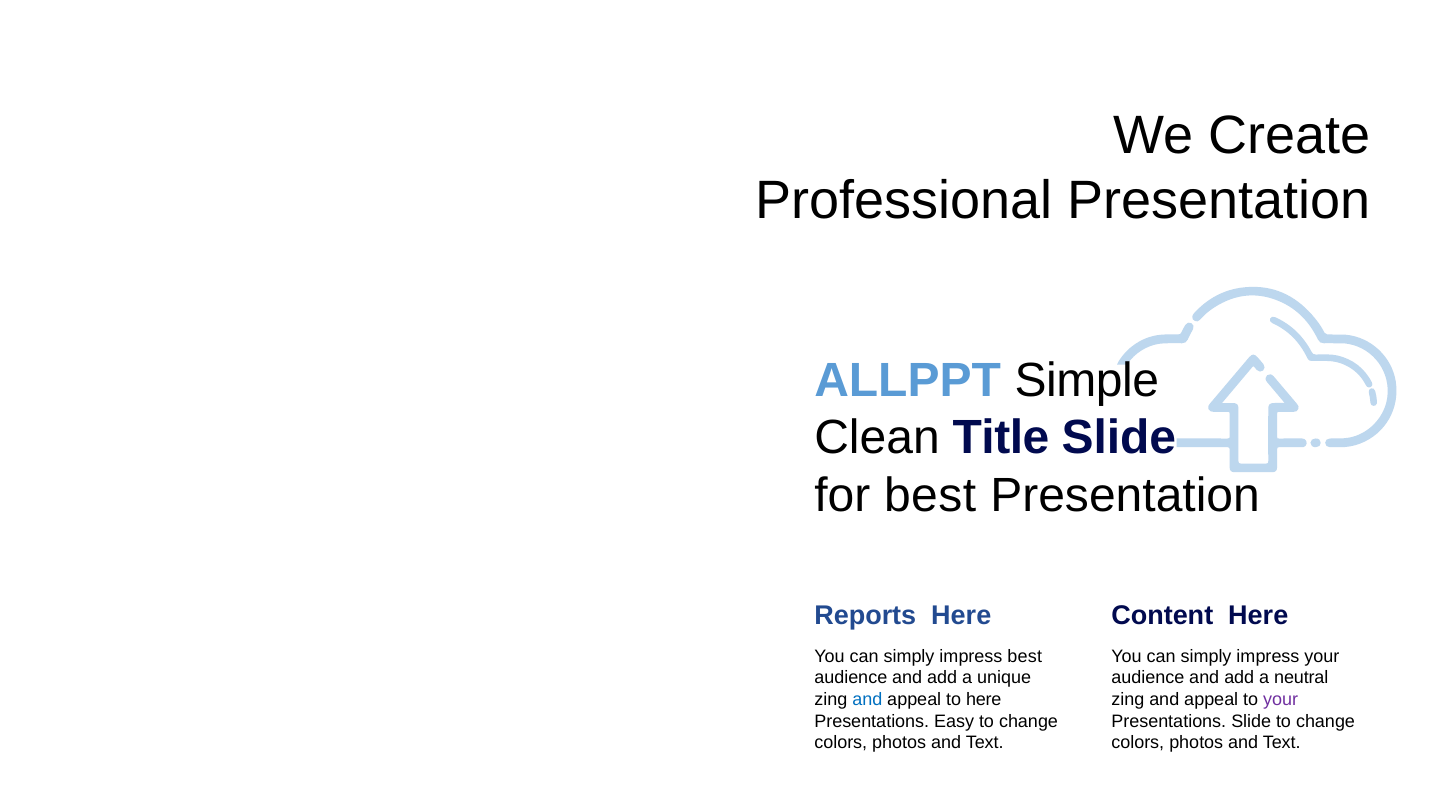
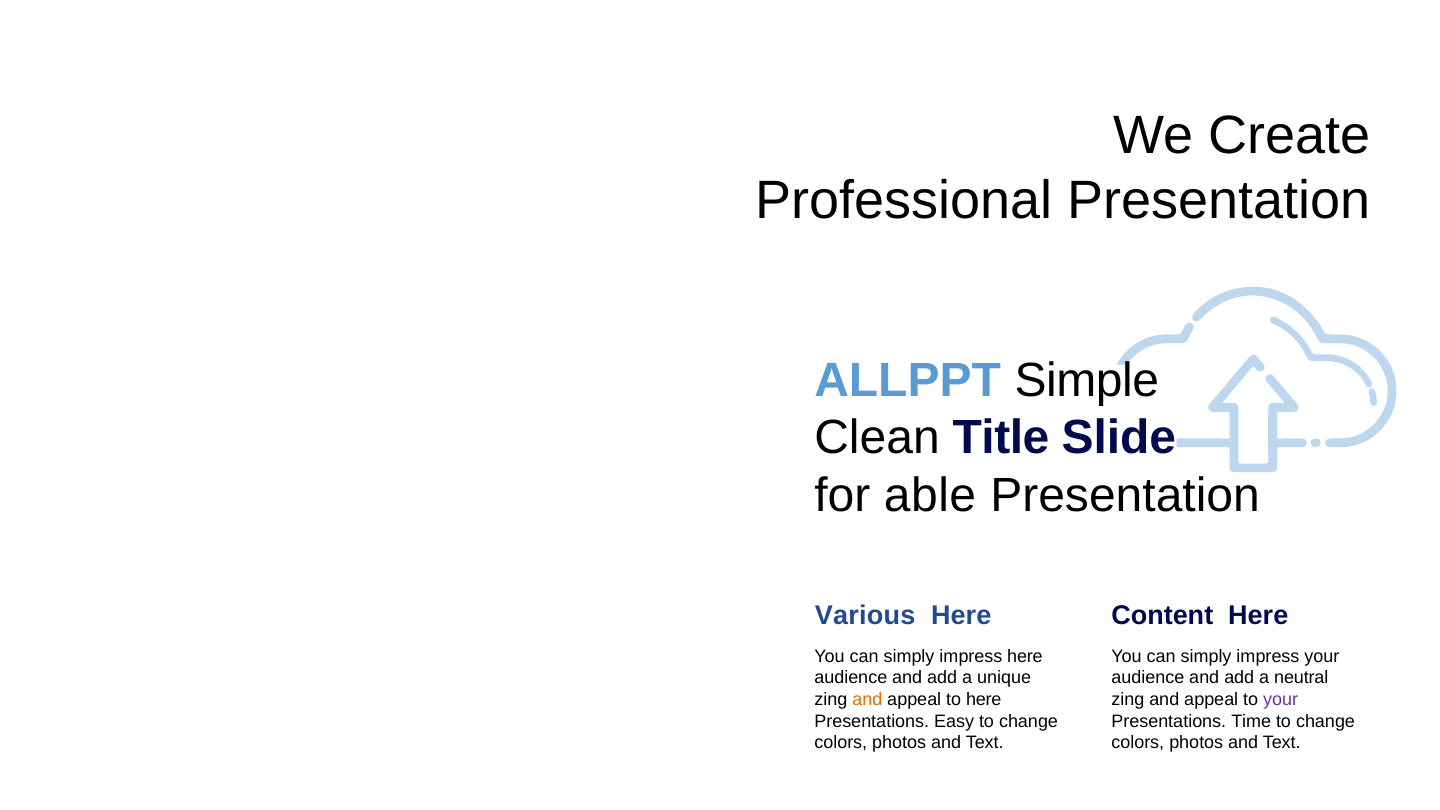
for best: best -> able (930, 496)
Reports: Reports -> Various (865, 616)
impress best: best -> here (1025, 656)
and colour: blue -> orange (867, 700)
Presentations Slide: Slide -> Time (1251, 721)
